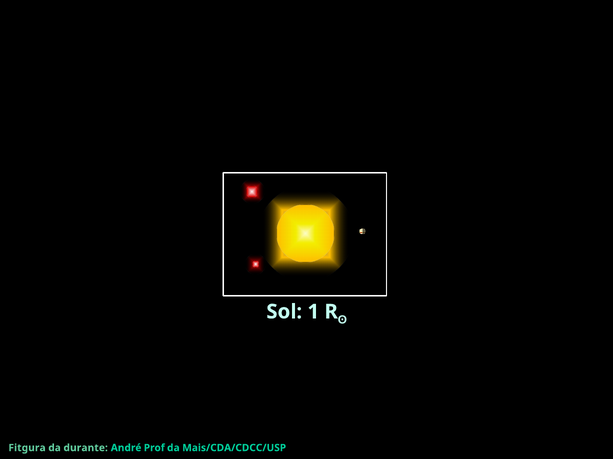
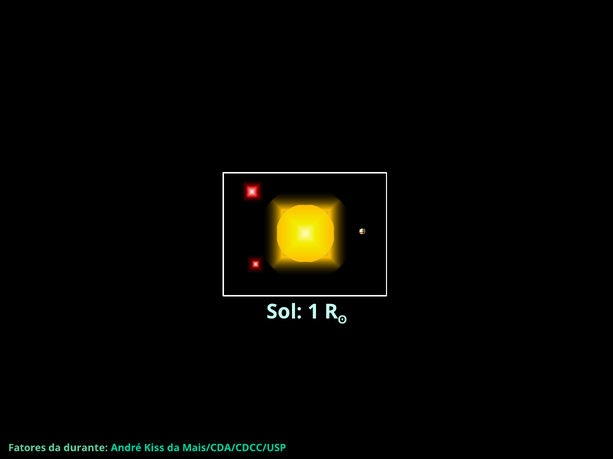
Fitgura: Fitgura -> Fatores (27, 449)
Prof: Prof -> Kiss (154, 449)
